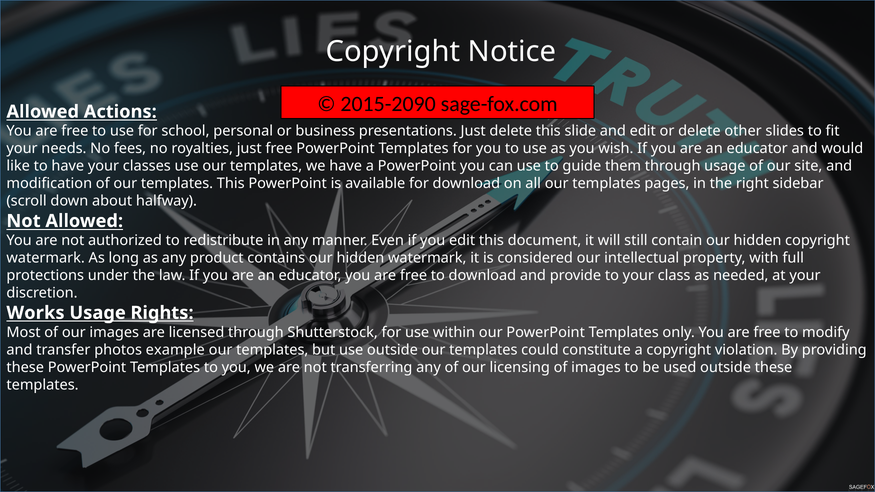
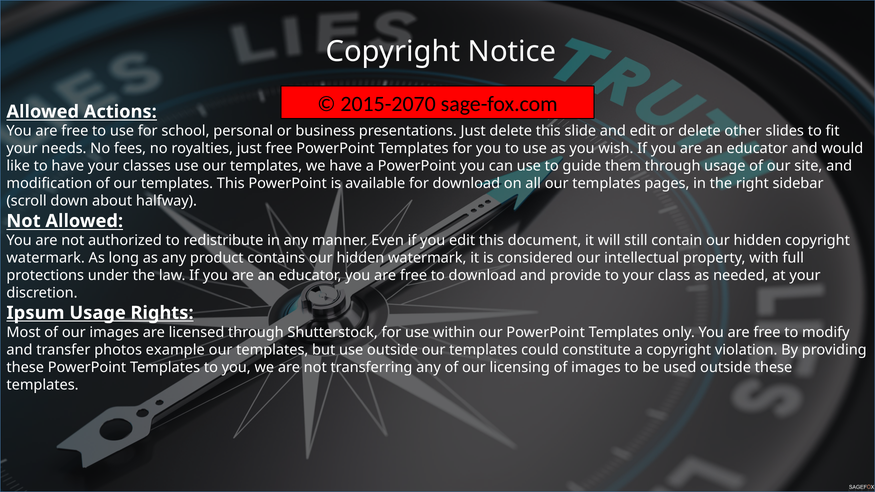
2015-2090: 2015-2090 -> 2015-2070 (388, 104)
Works: Works -> Ipsum (35, 313)
